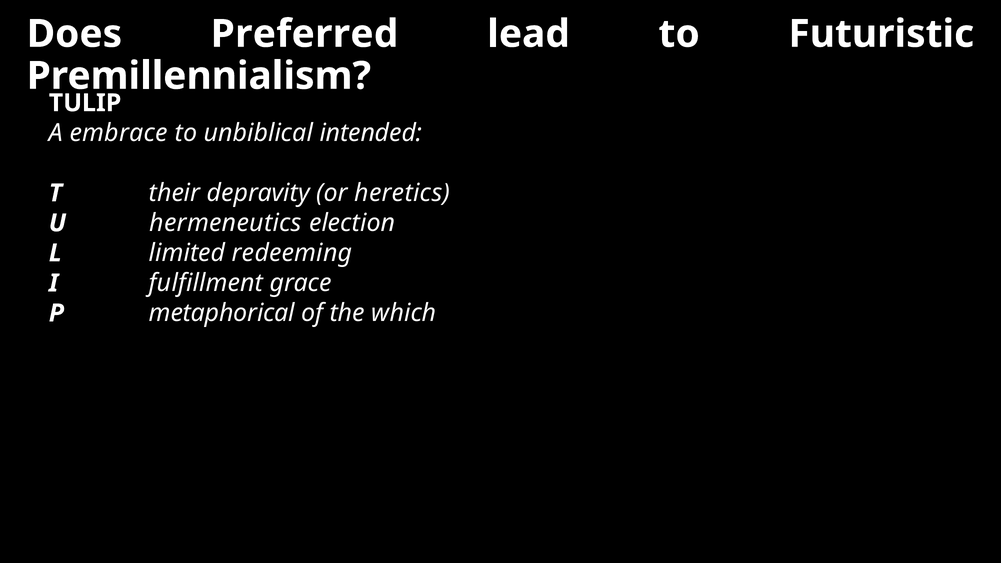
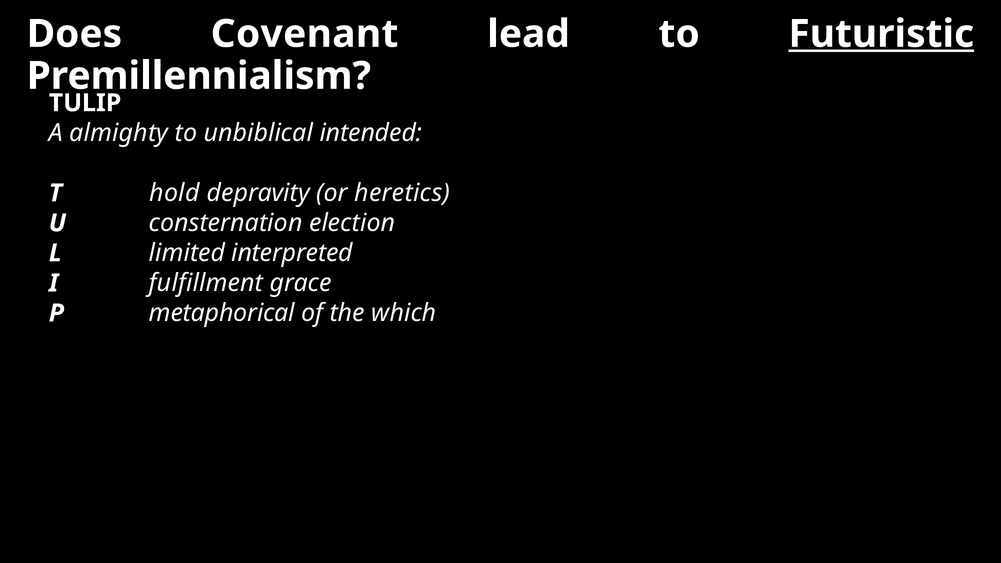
Preferred: Preferred -> Covenant (305, 34)
Futuristic underline: none -> present (881, 34)
embrace: embrace -> almighty (119, 133)
their: their -> hold (174, 193)
hermeneutics: hermeneutics -> consternation (226, 223)
redeeming: redeeming -> interpreted (292, 253)
